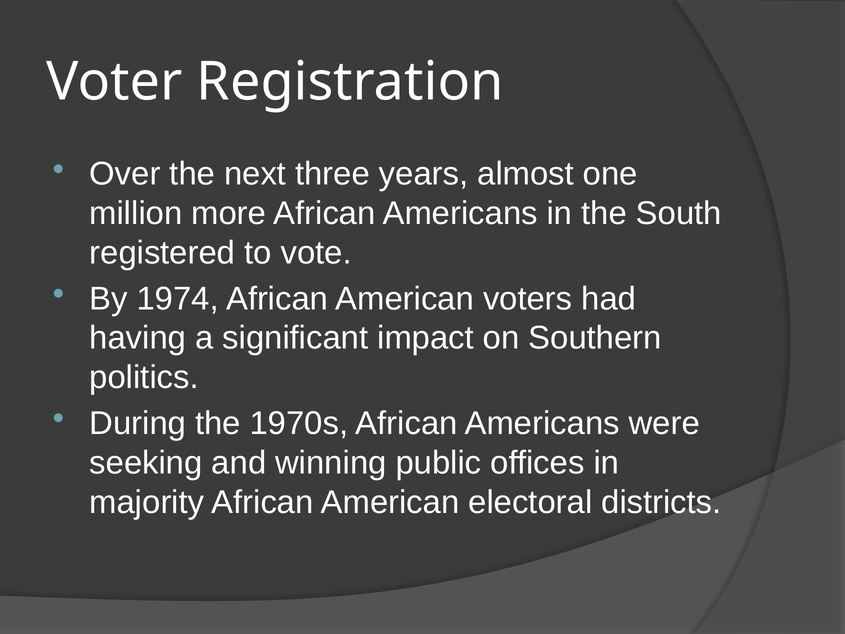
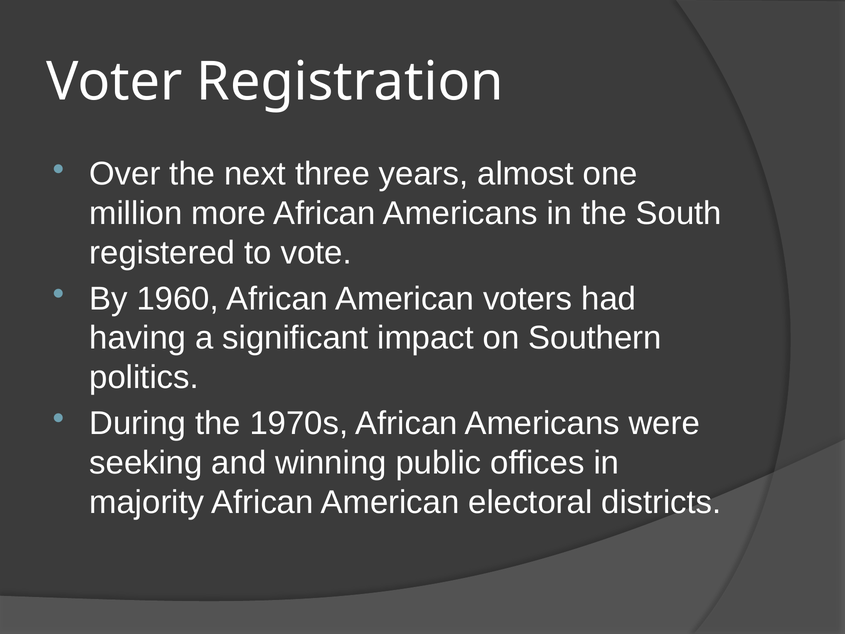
1974: 1974 -> 1960 (178, 299)
